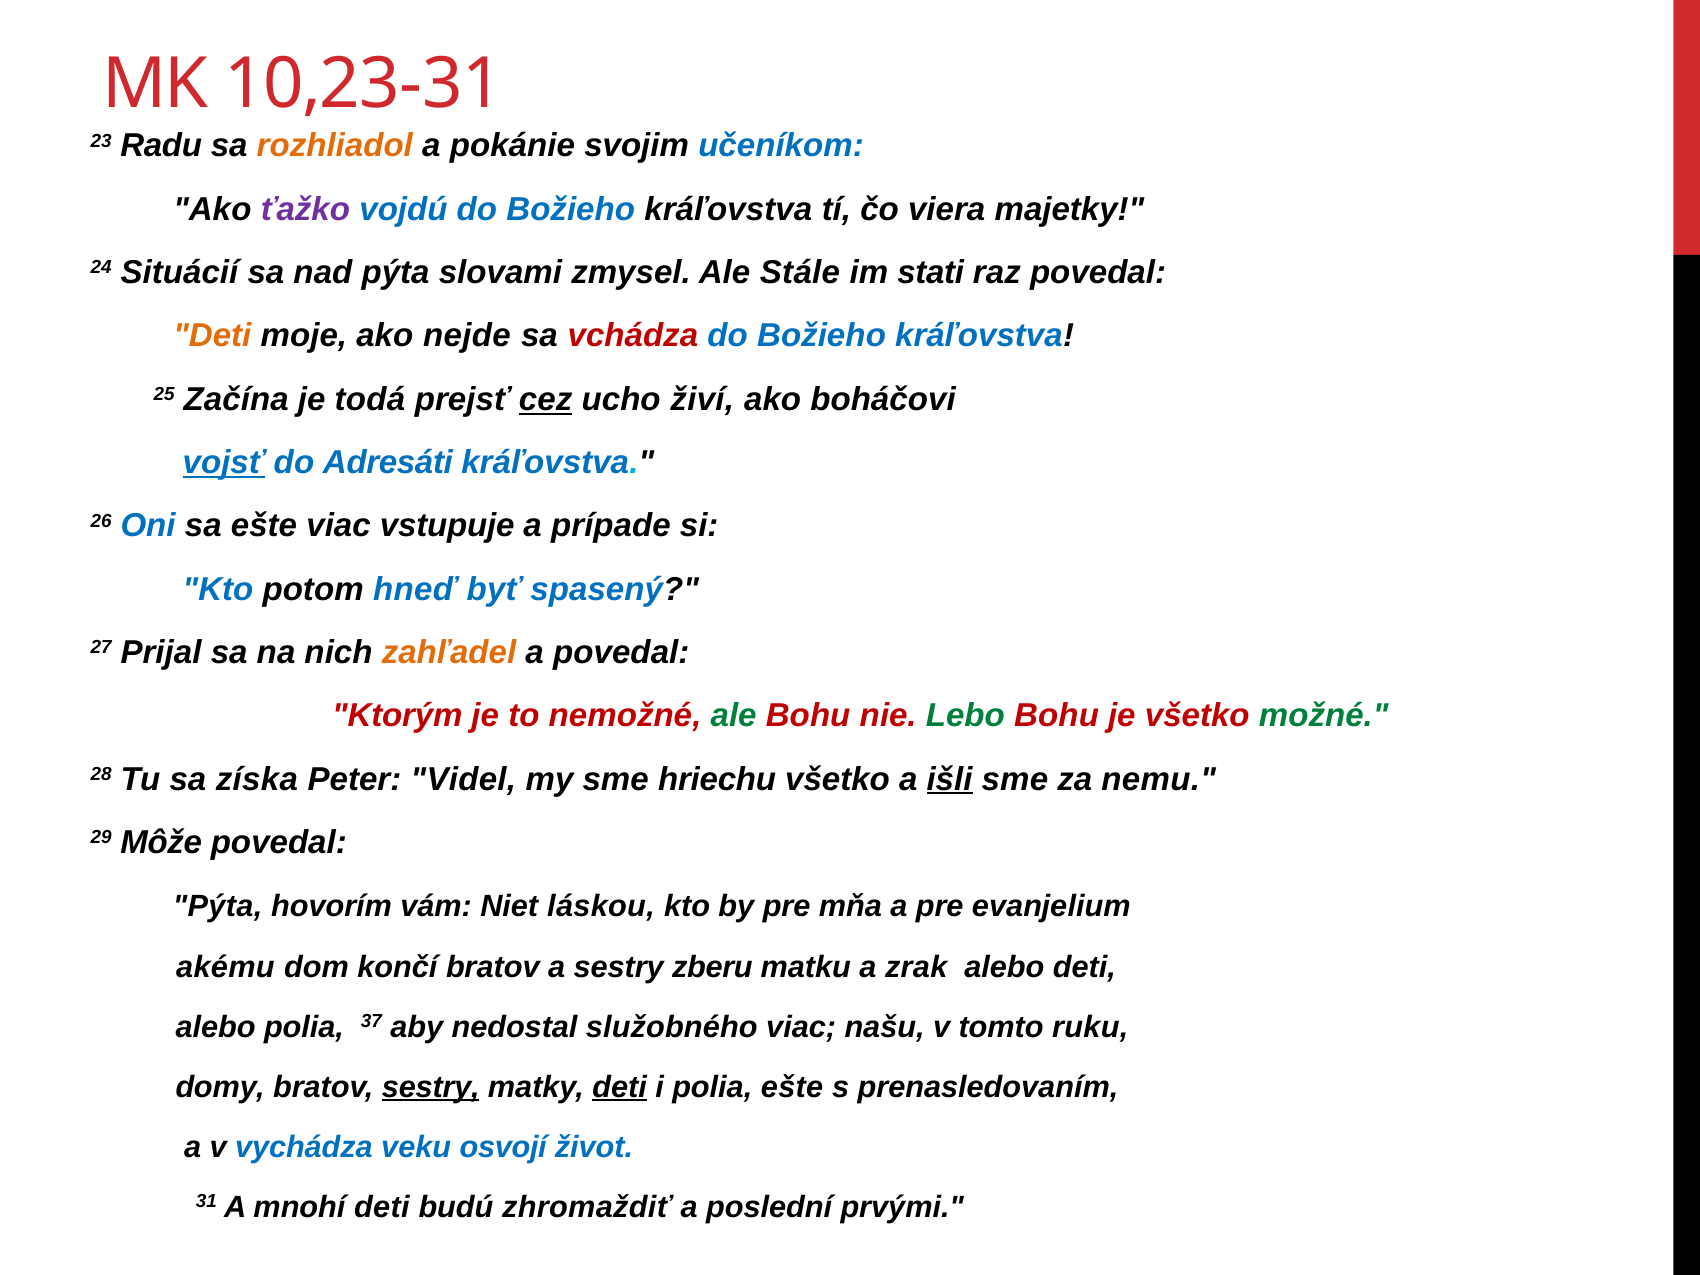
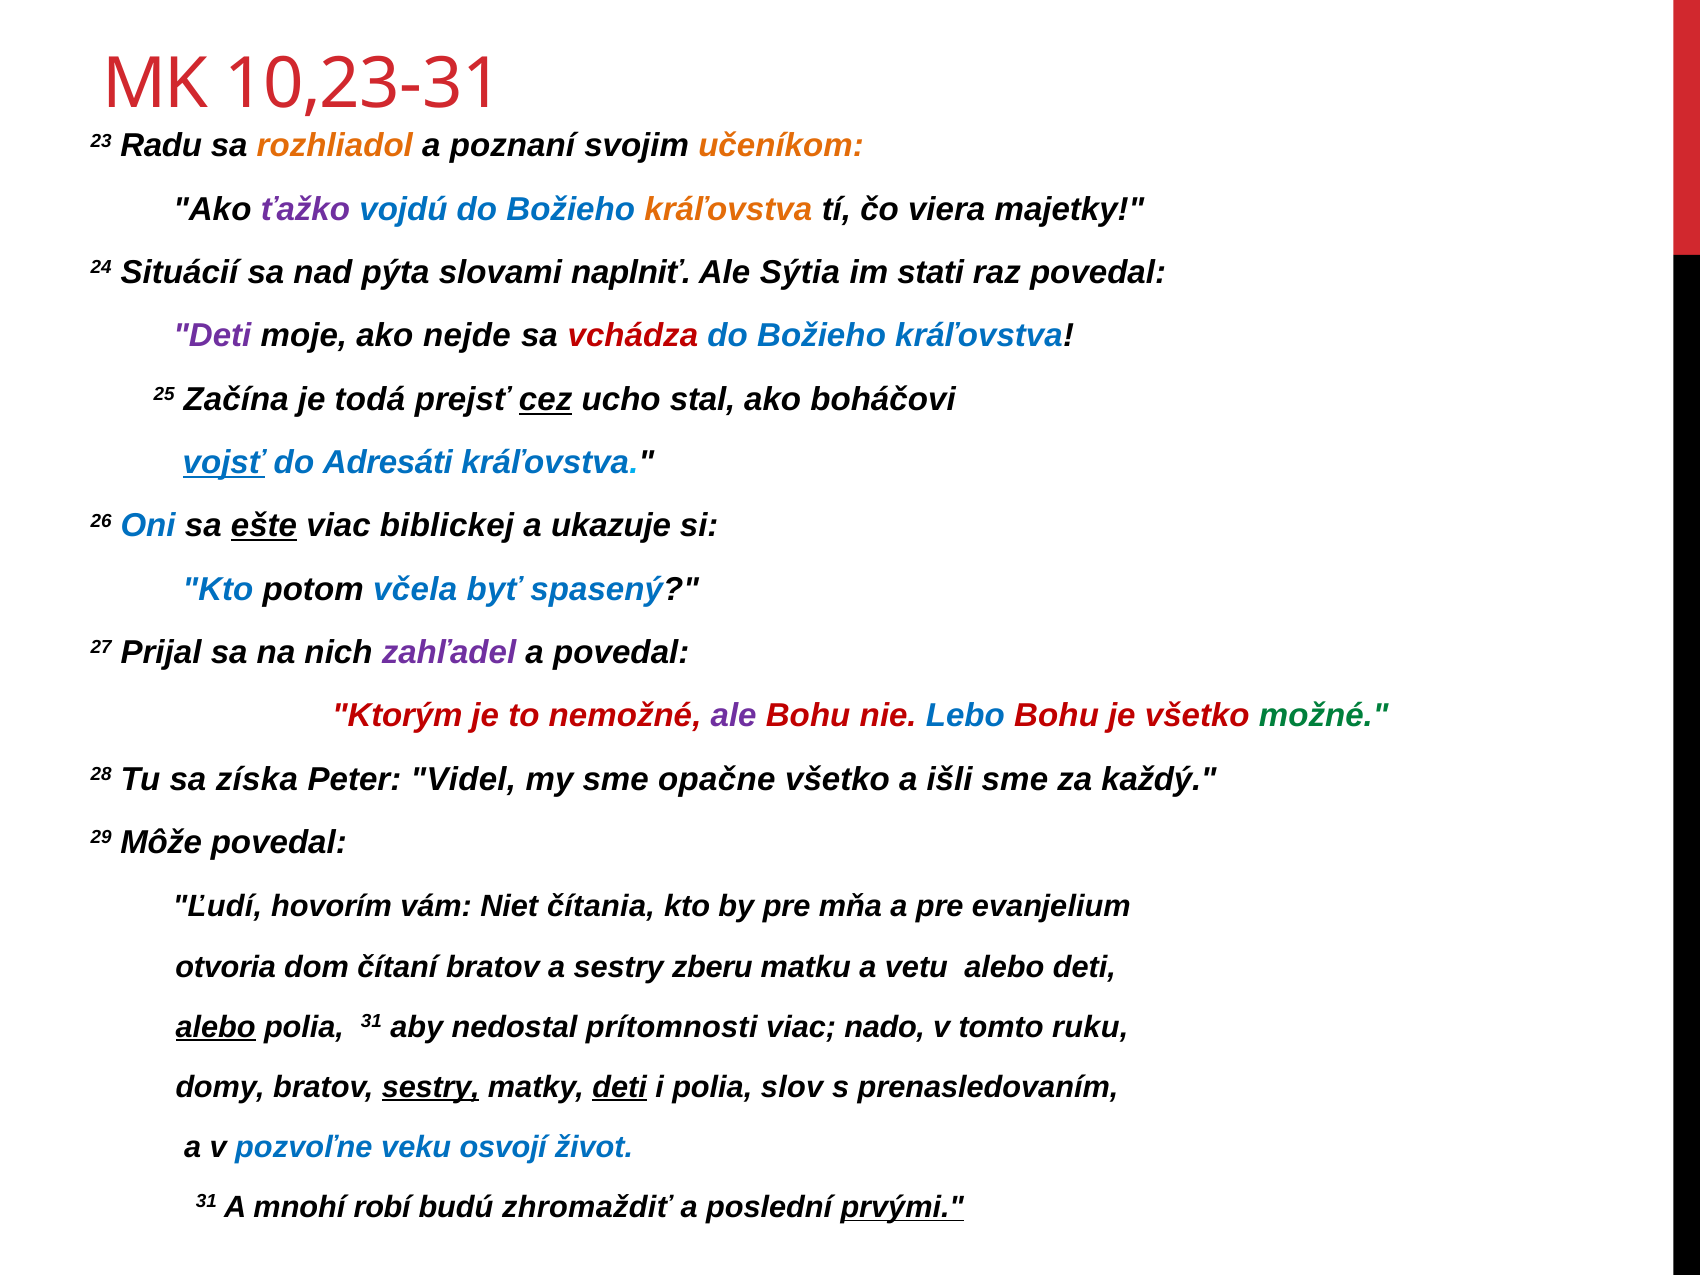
pokánie: pokánie -> poznaní (512, 146)
učeníkom colour: blue -> orange (781, 146)
kráľovstva colour: black -> orange (728, 209)
zmysel: zmysel -> naplniť (631, 273)
Stále: Stále -> Sýtia (800, 273)
Deti colour: orange -> purple (212, 336)
živí: živí -> stal (703, 399)
ešte underline: none -> present (264, 526)
vstupuje: vstupuje -> biblickej (447, 526)
prípade: prípade -> ukazuje (611, 526)
hneď: hneď -> včela (415, 589)
zahľadel colour: orange -> purple (449, 653)
ale colour: green -> purple (734, 716)
Lebo colour: green -> blue (965, 716)
hriechu: hriechu -> opačne (717, 779)
išli underline: present -> none (950, 779)
nemu: nemu -> každý (1159, 779)
Pýta: Pýta -> Ľudí (218, 907)
láskou: láskou -> čítania (601, 907)
akému: akému -> otvoria (226, 967)
končí: končí -> čítaní (397, 967)
zrak: zrak -> vetu (916, 967)
alebo underline: none -> present (216, 1027)
polia 37: 37 -> 31 (371, 1021)
služobného: služobného -> prítomnosti (672, 1027)
našu: našu -> nado (885, 1027)
polia ešte: ešte -> slov (792, 1087)
vychádza: vychádza -> pozvoľne (304, 1147)
mnohí deti: deti -> robí (382, 1207)
prvými underline: none -> present (902, 1207)
